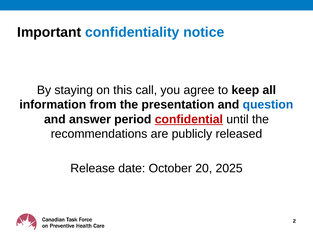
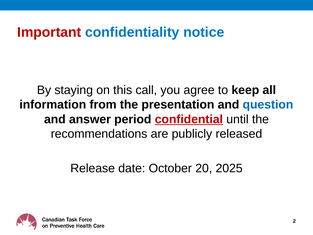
Important colour: black -> red (49, 32)
